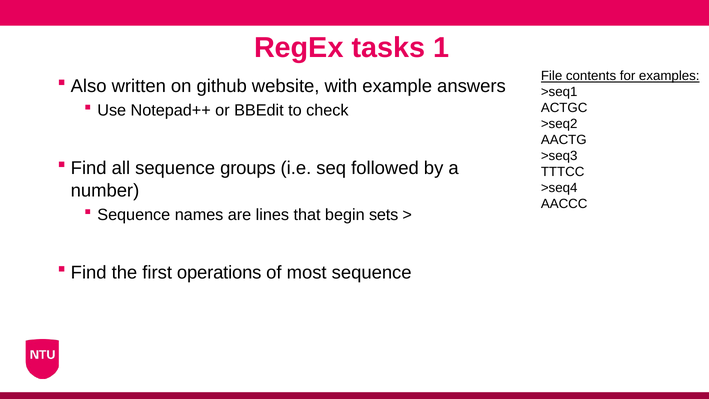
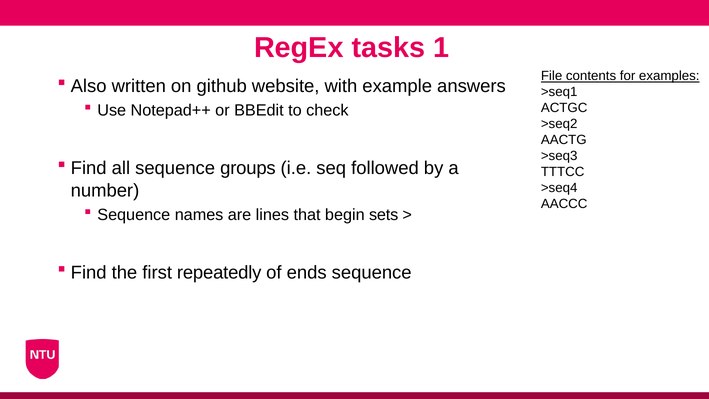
operations: operations -> repeatedly (219, 273)
most: most -> ends (307, 273)
